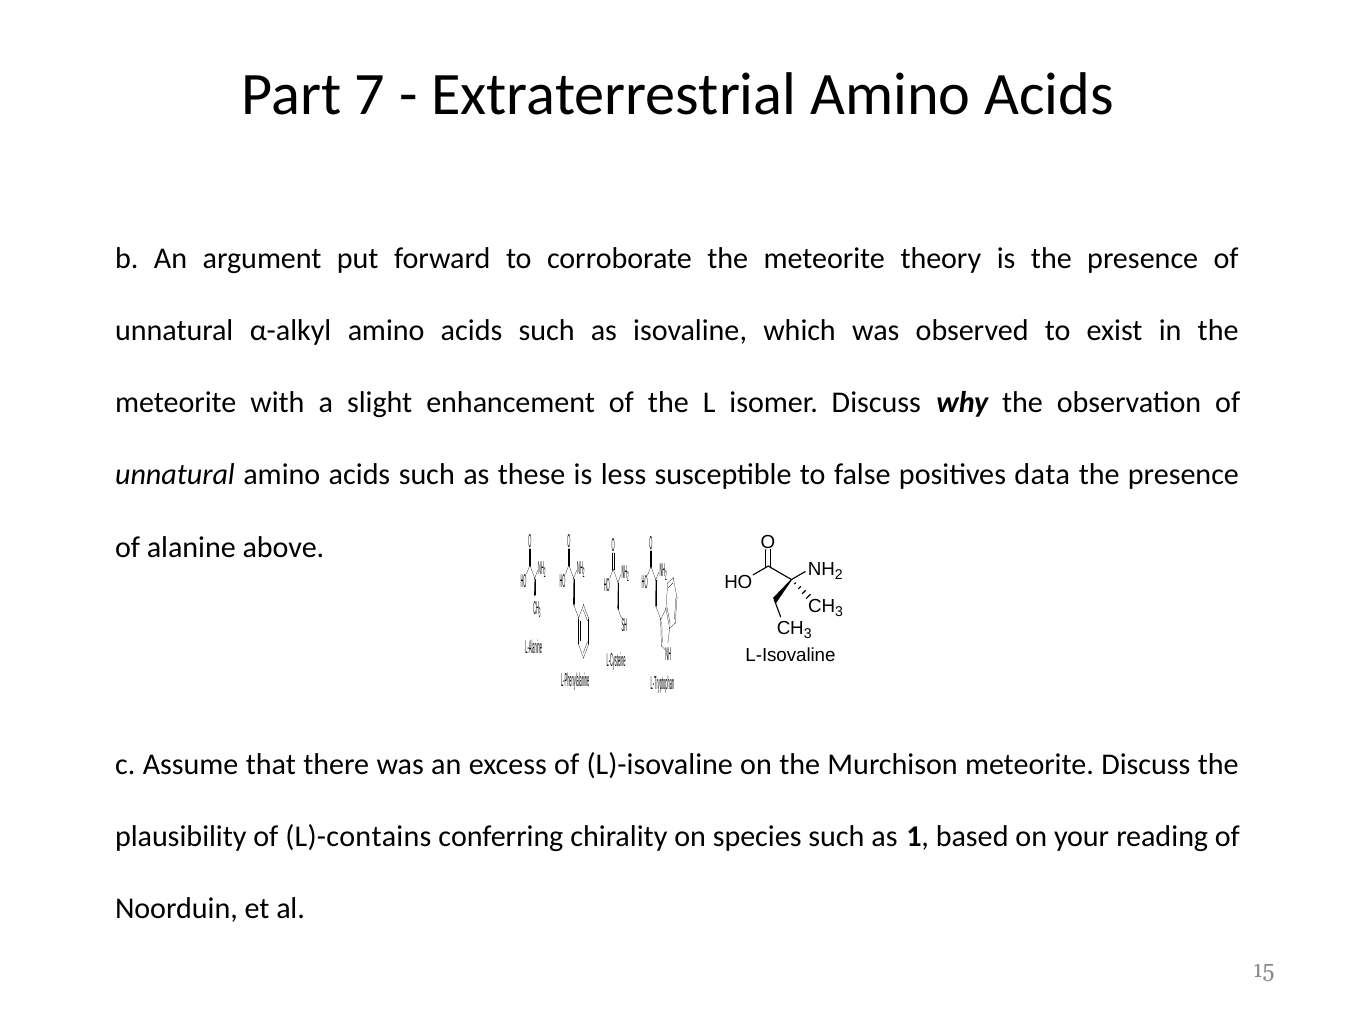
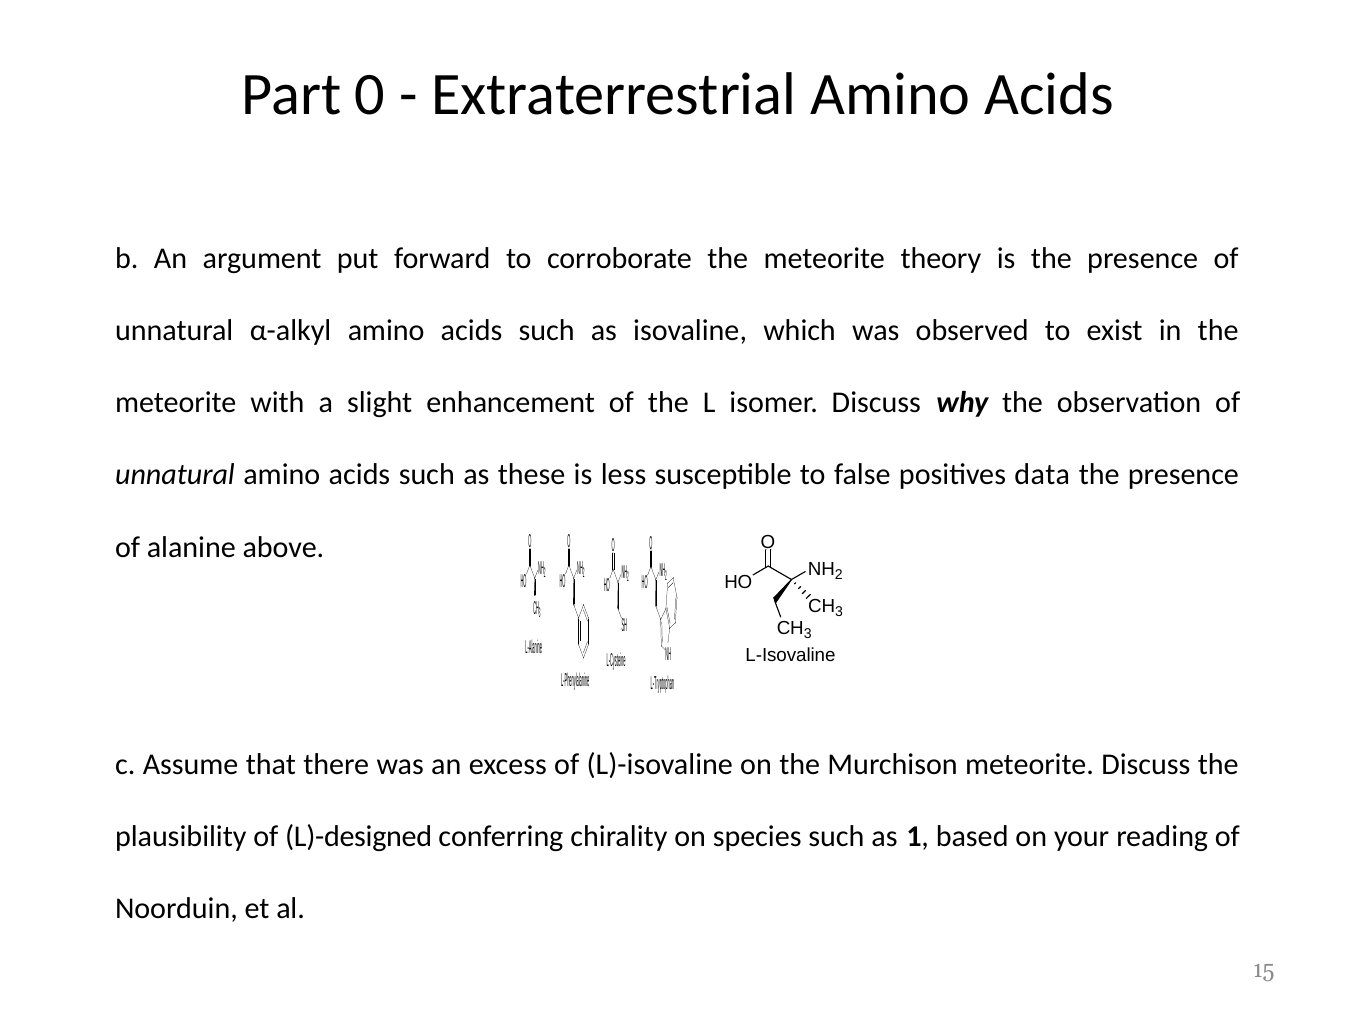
7: 7 -> 0 (370, 95)
L)-contains: L)-contains -> L)-designed (359, 836)
